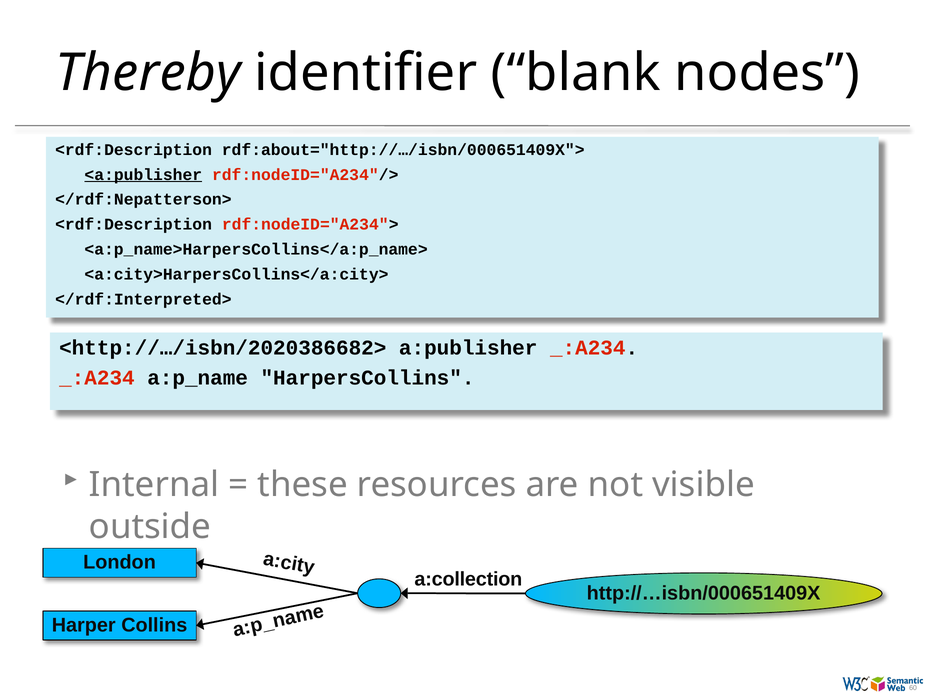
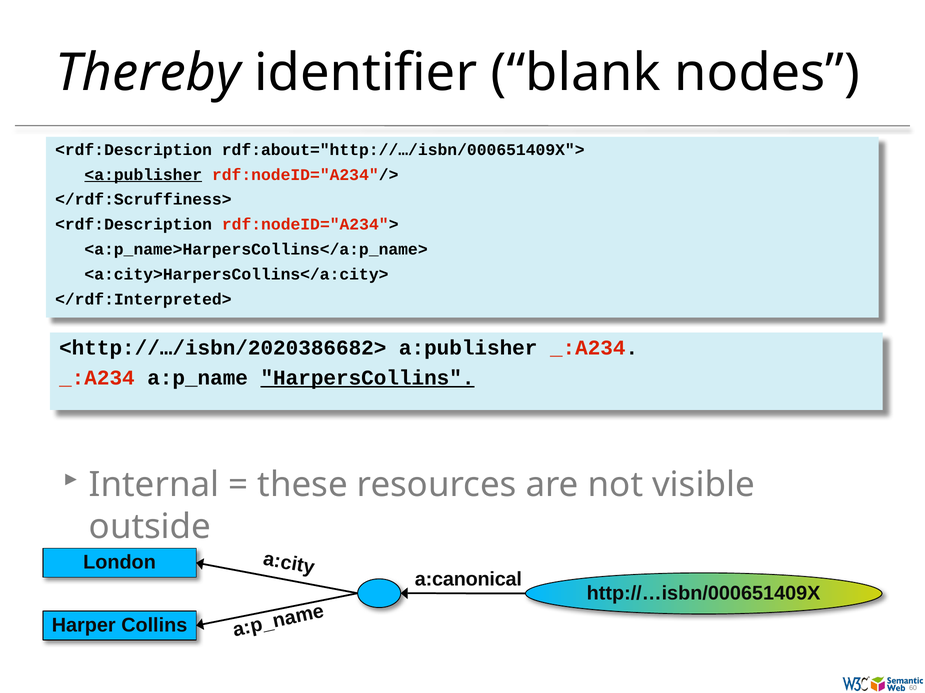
</rdf:Nepatterson>: </rdf:Nepatterson> -> </rdf:Scruffiness> (143, 200)
HarpersCollins underline: none -> present (368, 378)
a:collection: a:collection -> a:canonical (468, 580)
